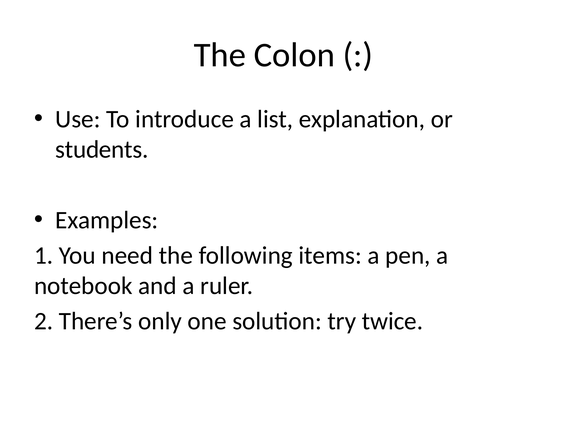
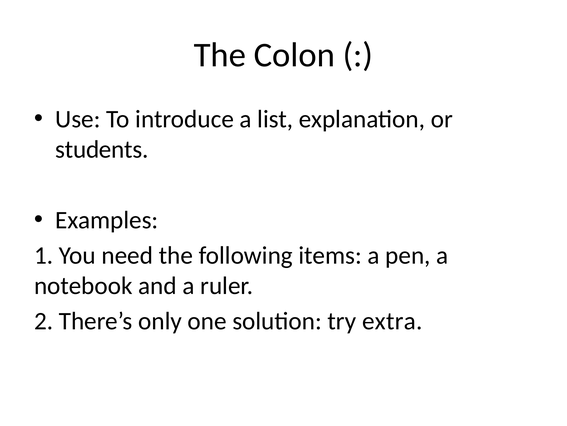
twice: twice -> extra (392, 321)
